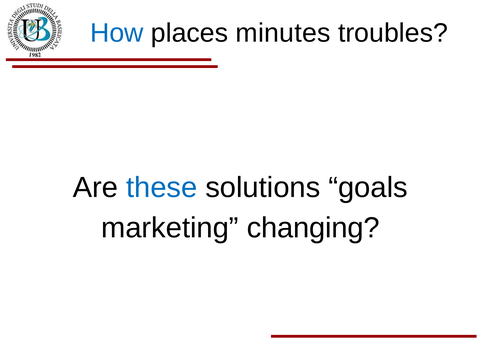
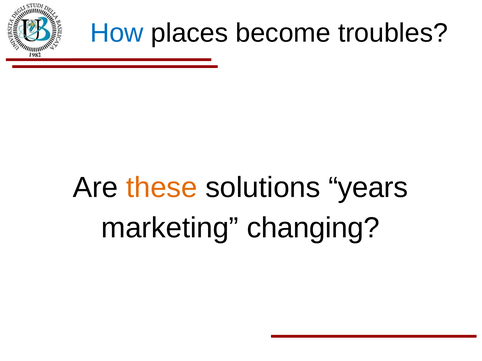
minutes: minutes -> become (283, 33)
these colour: blue -> orange (162, 188)
goals: goals -> years (368, 188)
